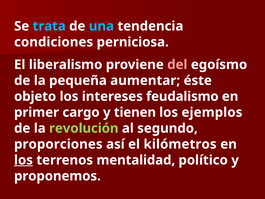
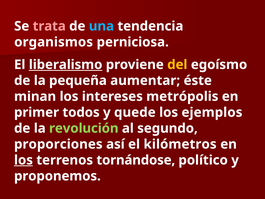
trata colour: light blue -> pink (49, 26)
condiciones: condiciones -> organismos (54, 42)
liberalismo underline: none -> present (66, 65)
del colour: pink -> yellow (177, 65)
objeto: objeto -> minan (35, 96)
feudalismo: feudalismo -> metrópolis (182, 96)
cargo: cargo -> todos (81, 112)
tienen: tienen -> quede (135, 112)
mentalidad: mentalidad -> tornándose (136, 160)
